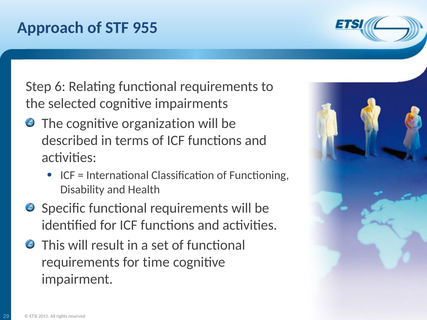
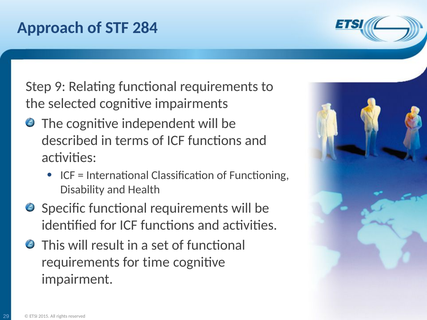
955: 955 -> 284 (145, 28)
6: 6 -> 9 (60, 86)
organization: organization -> independent (158, 123)
